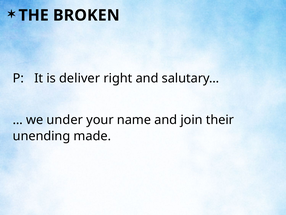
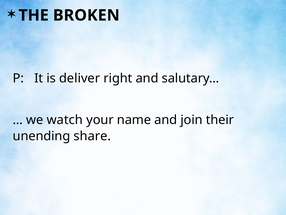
under: under -> watch (65, 120)
made: made -> share (92, 136)
